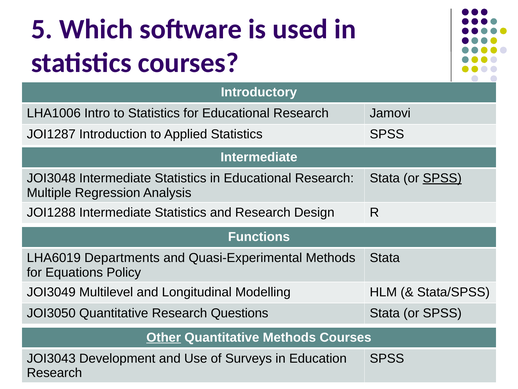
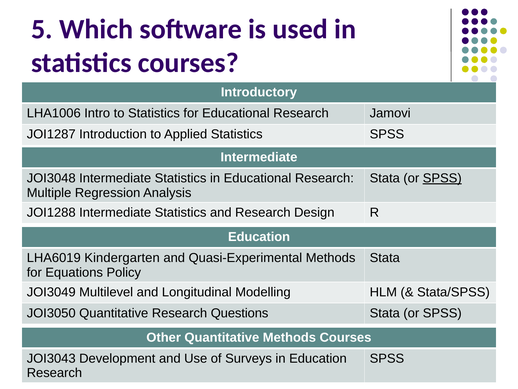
Functions: Functions -> Education (259, 237)
Departments: Departments -> Kindergarten (122, 258)
Other underline: present -> none (164, 337)
